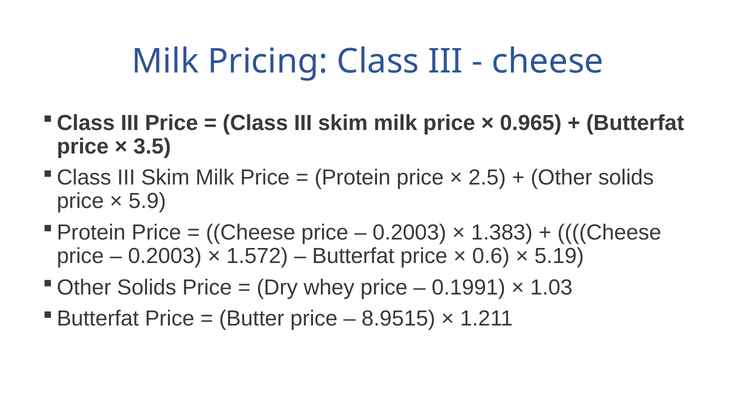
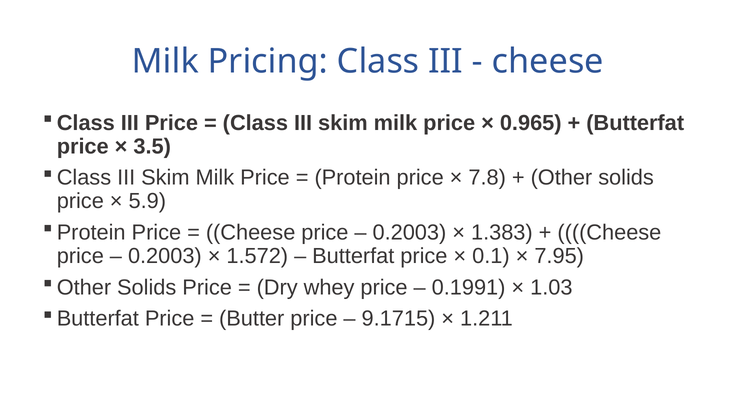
2.5: 2.5 -> 7.8 (487, 178)
0.6: 0.6 -> 0.1 (491, 256)
5.19: 5.19 -> 7.95 (559, 256)
8.9515: 8.9515 -> 9.1715 (398, 319)
